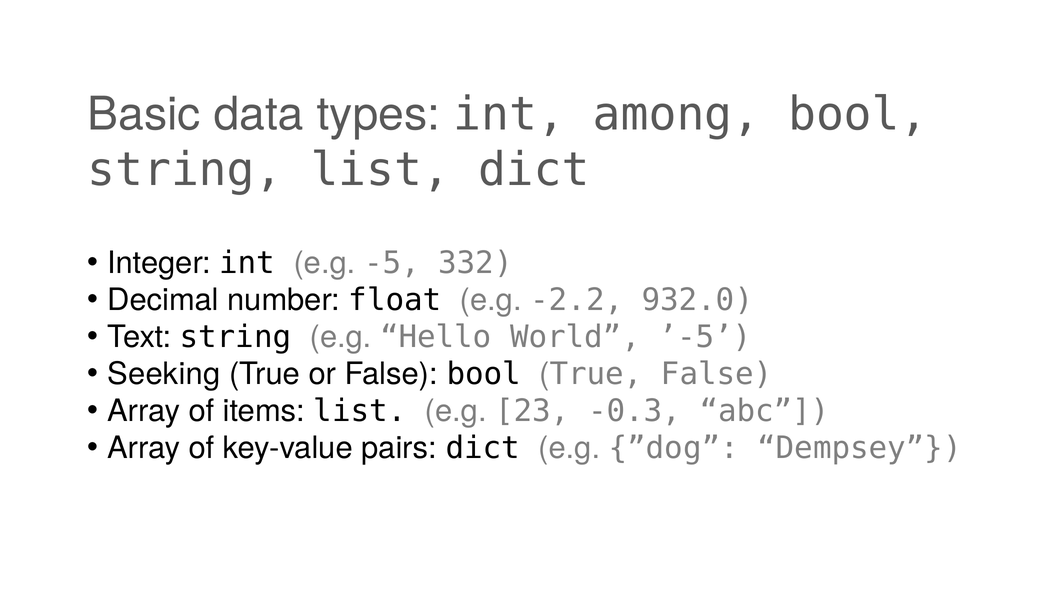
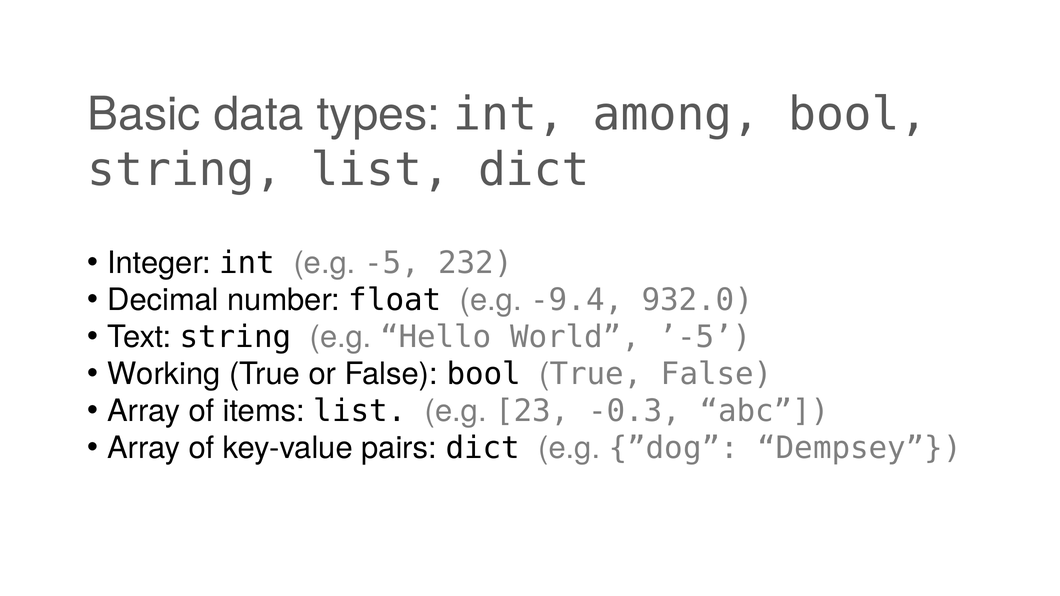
332: 332 -> 232 (476, 263)
-2.2: -2.2 -> -9.4 (577, 300)
Seeking: Seeking -> Working (164, 374)
